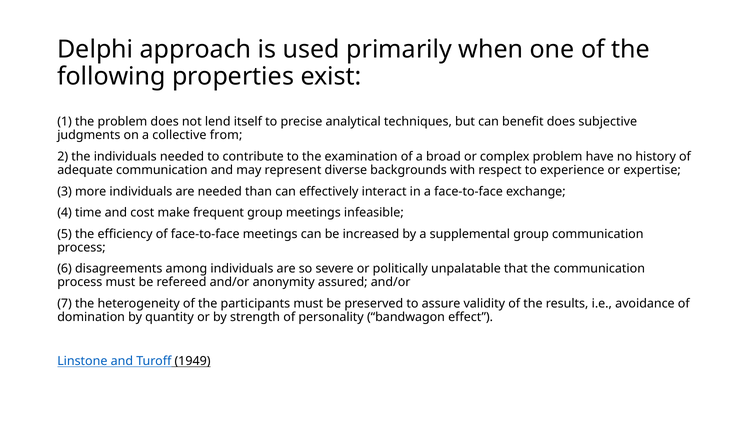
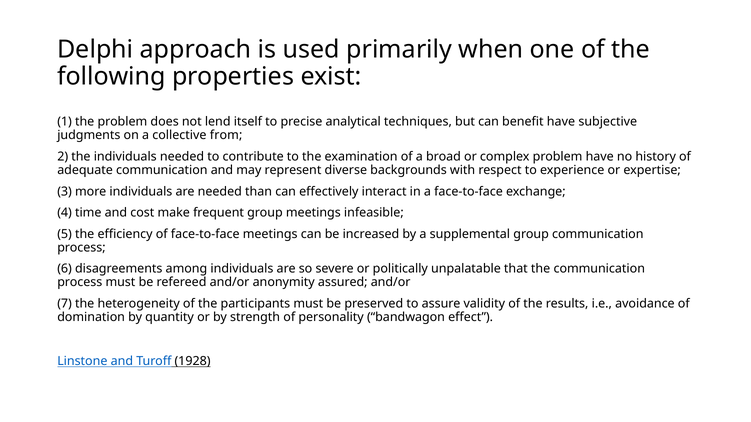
benefit does: does -> have (561, 122)
1949: 1949 -> 1928 (193, 362)
